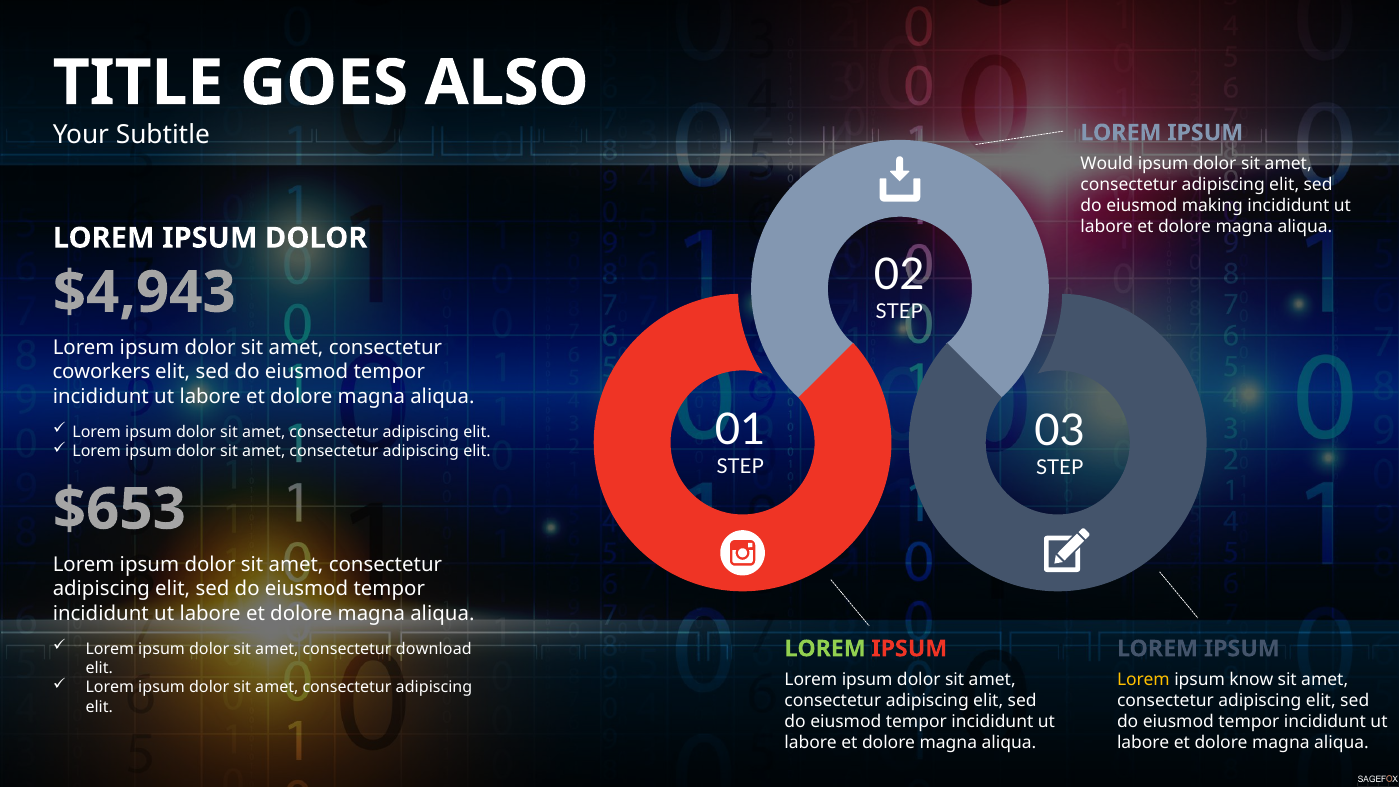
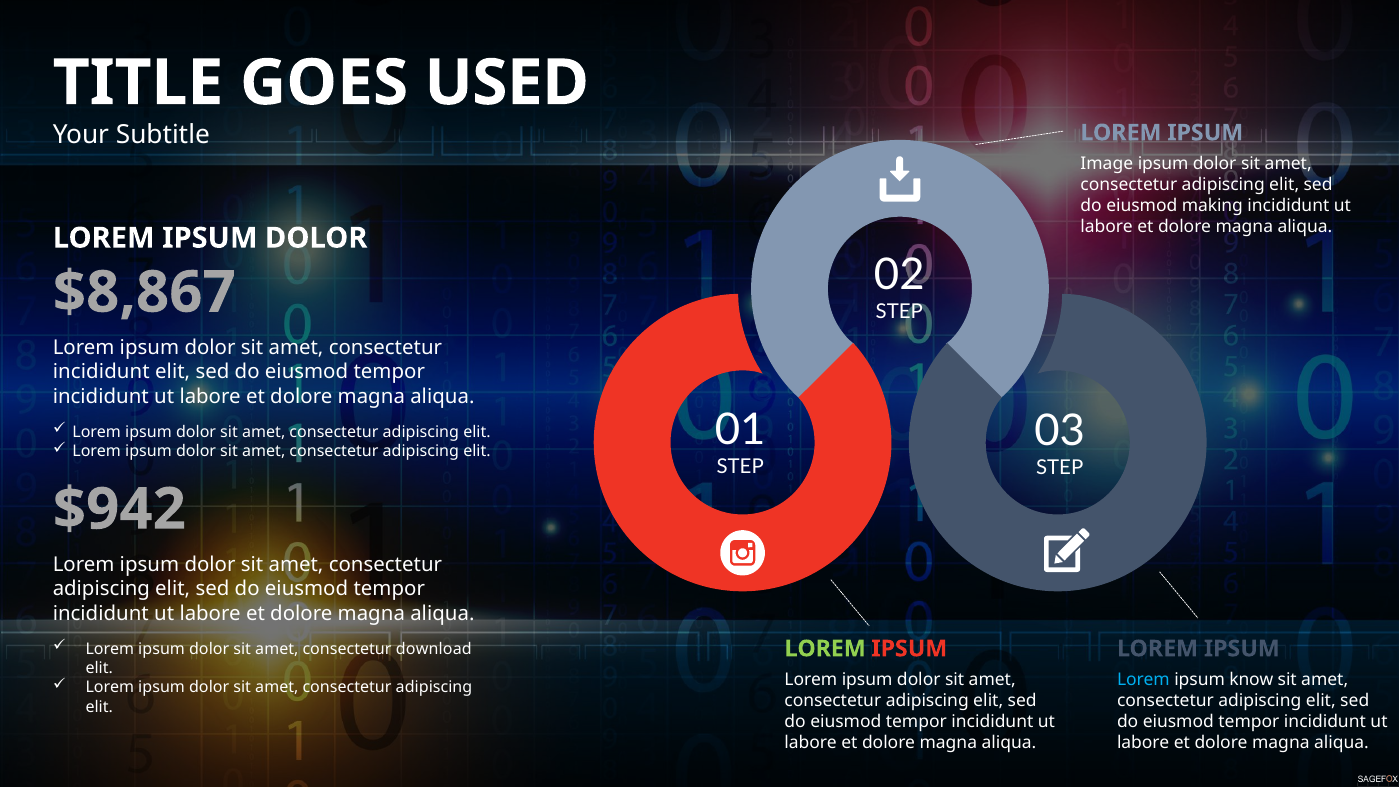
ALSO: ALSO -> USED (507, 83)
Would: Would -> Image (1107, 164)
$4,943: $4,943 -> $8,867 (144, 293)
coworkers: coworkers -> incididunt (101, 372)
$653: $653 -> $942 (119, 509)
Lorem colour: yellow -> light blue (1143, 680)
